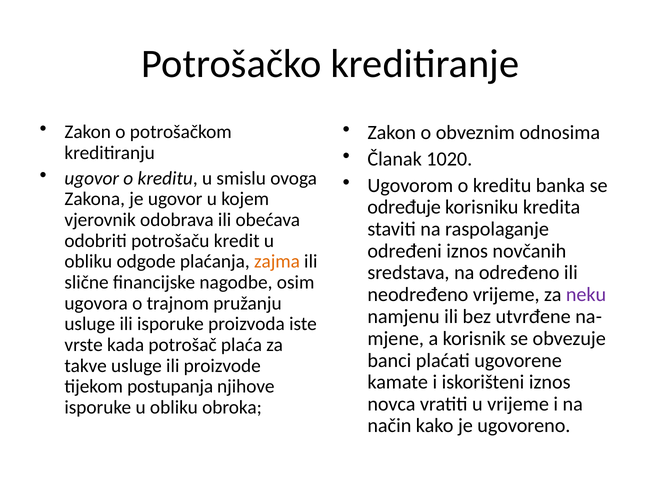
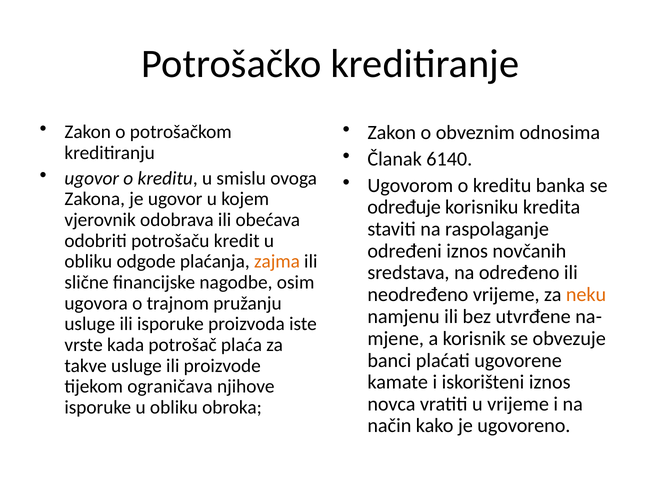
1020: 1020 -> 6140 (449, 159)
neku colour: purple -> orange (586, 294)
postupanja: postupanja -> ograničava (170, 386)
